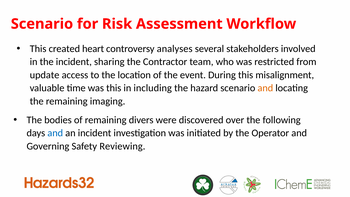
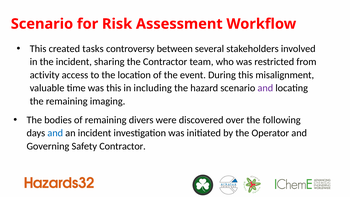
heart: heart -> tasks (93, 49)
analyses: analyses -> between (175, 49)
update: update -> activity (45, 75)
and colour: orange -> purple (265, 88)
Safety Reviewing: Reviewing -> Contractor (123, 146)
